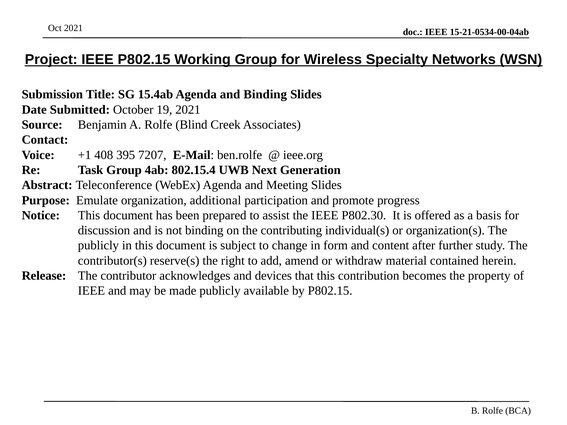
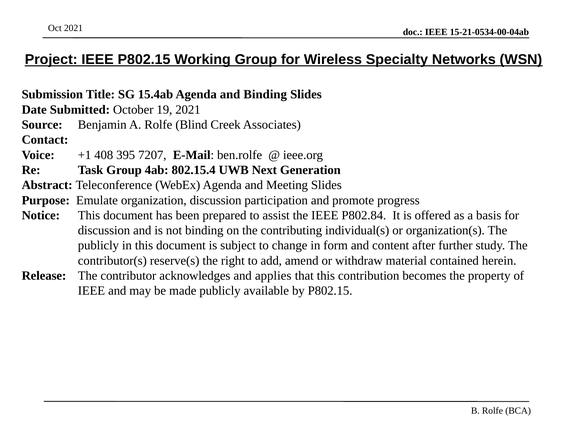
organization additional: additional -> discussion (216, 200)
P802.30: P802.30 -> P802.84 (364, 215)
devices: devices -> applies (273, 276)
